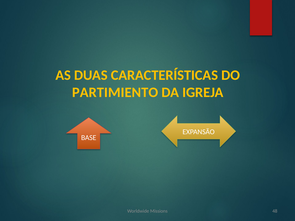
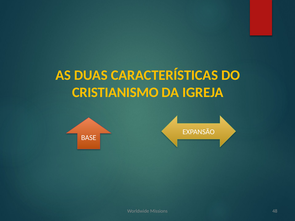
PARTIMIENTO: PARTIMIENTO -> CRISTIANISMO (115, 92)
